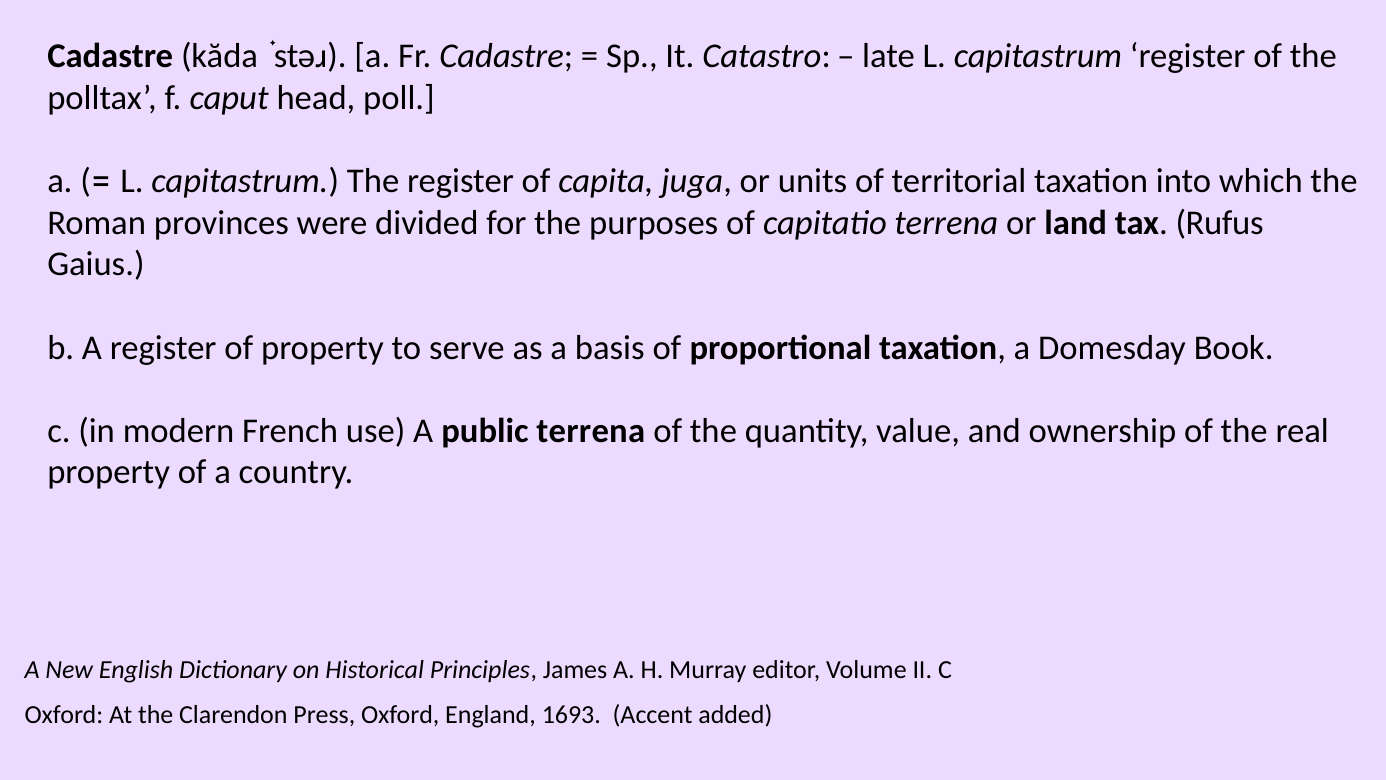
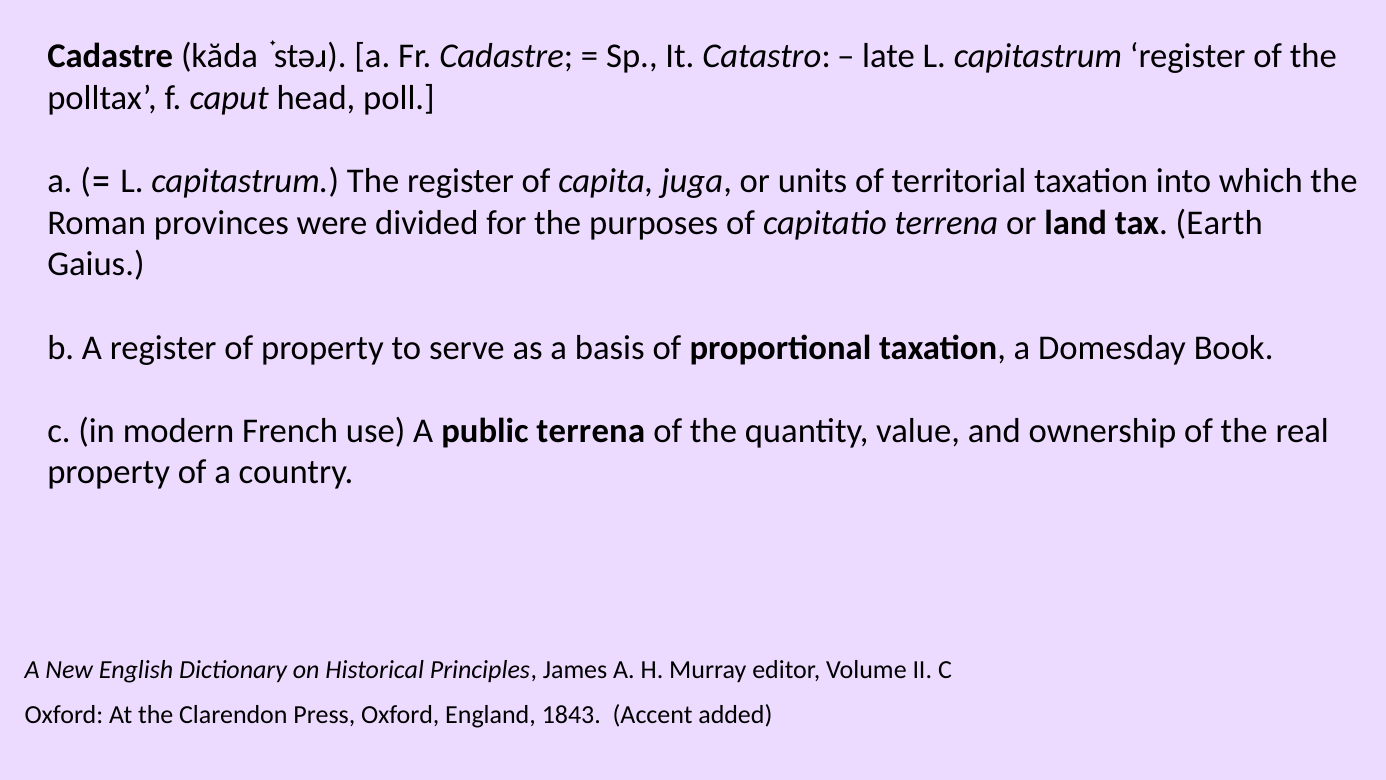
Rufus: Rufus -> Earth (1219, 223)
1693: 1693 -> 1843 (571, 715)
